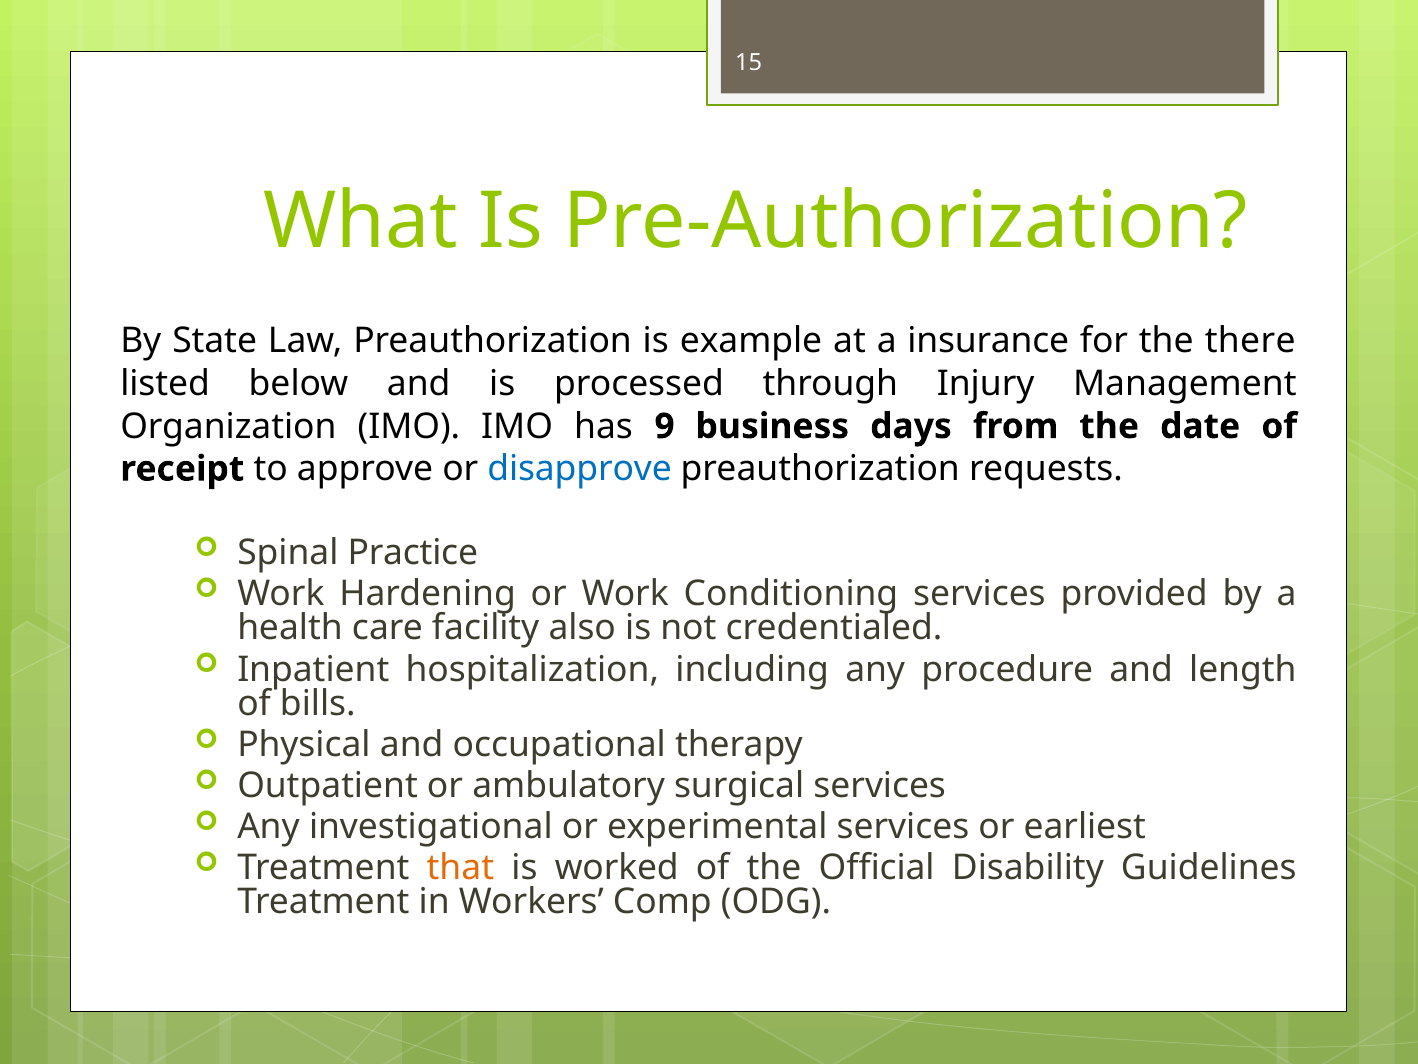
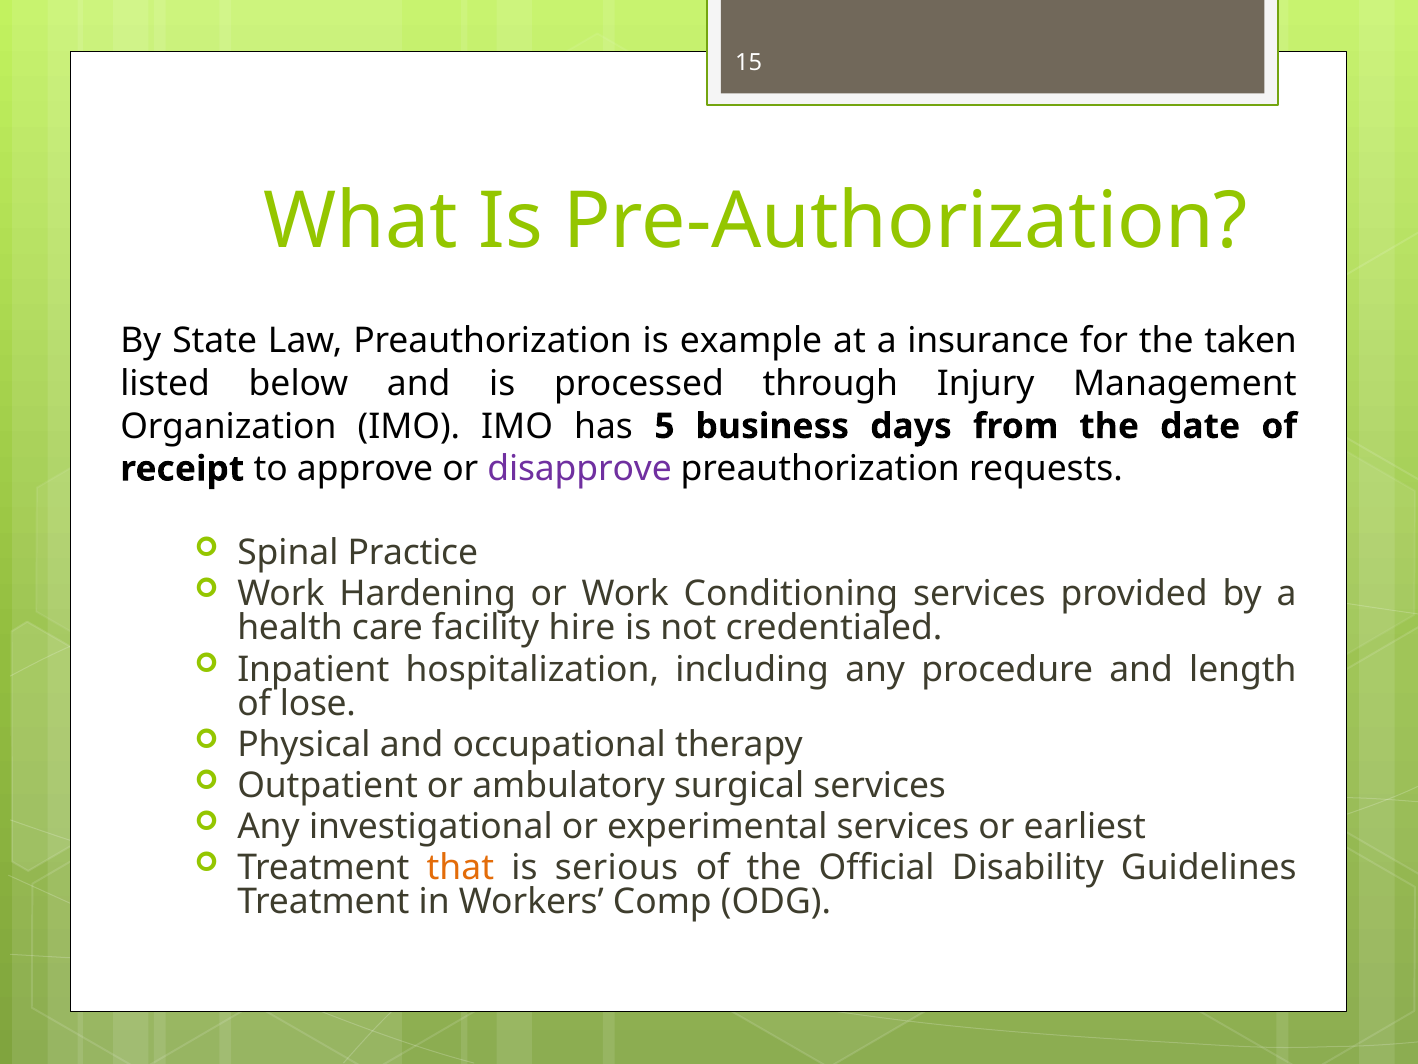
there: there -> taken (1251, 341)
9: 9 -> 5 (665, 426)
disapprove colour: blue -> purple (580, 469)
also: also -> hire (582, 628)
bills: bills -> lose (318, 703)
worked: worked -> serious (616, 868)
